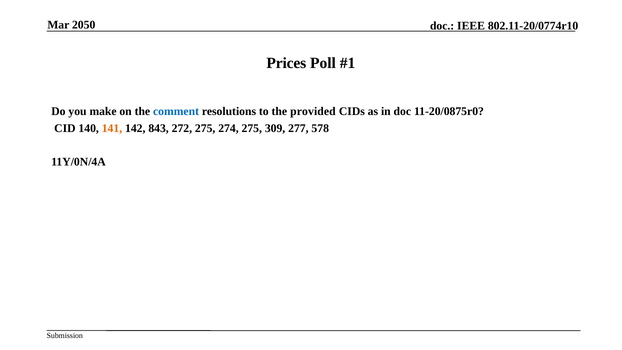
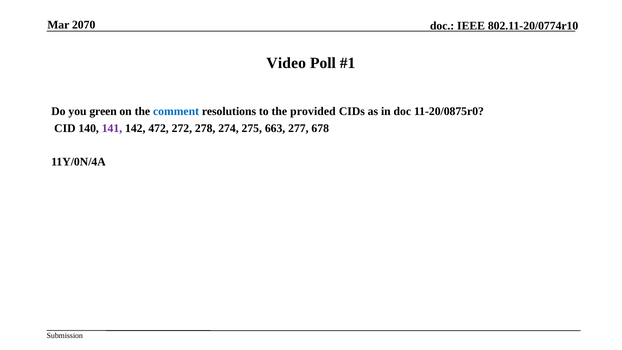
2050: 2050 -> 2070 (84, 25)
Prices: Prices -> Video (286, 63)
make: make -> green (103, 111)
141 colour: orange -> purple (112, 128)
843: 843 -> 472 (159, 128)
272 275: 275 -> 278 (205, 128)
309: 309 -> 663 (275, 128)
578: 578 -> 678 (320, 128)
